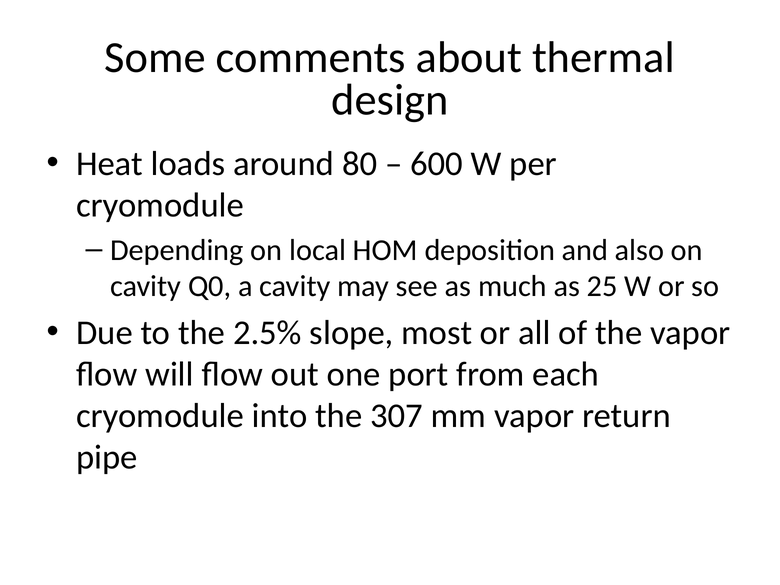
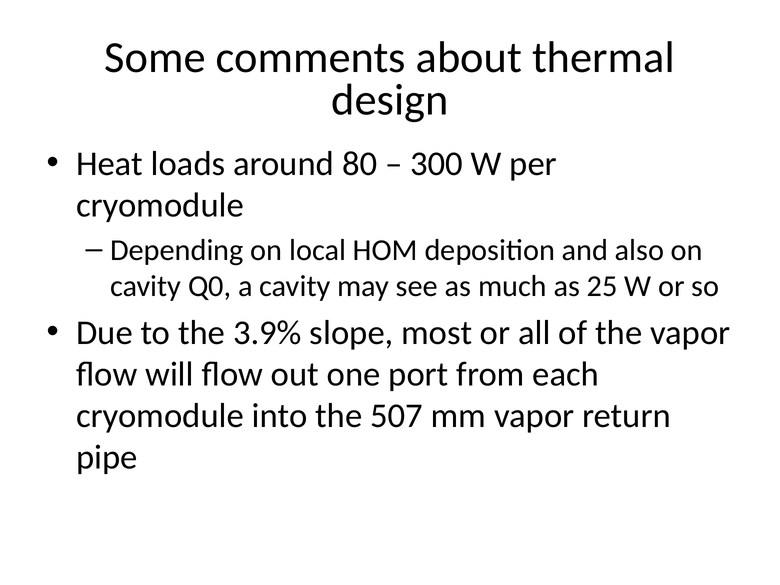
600: 600 -> 300 (436, 164)
2.5%: 2.5% -> 3.9% (267, 333)
307: 307 -> 507 (396, 416)
